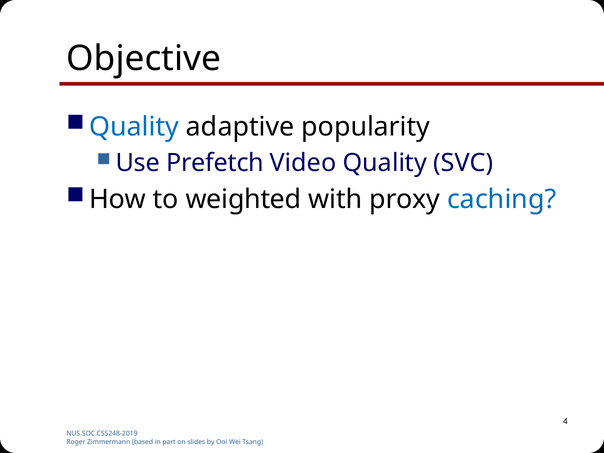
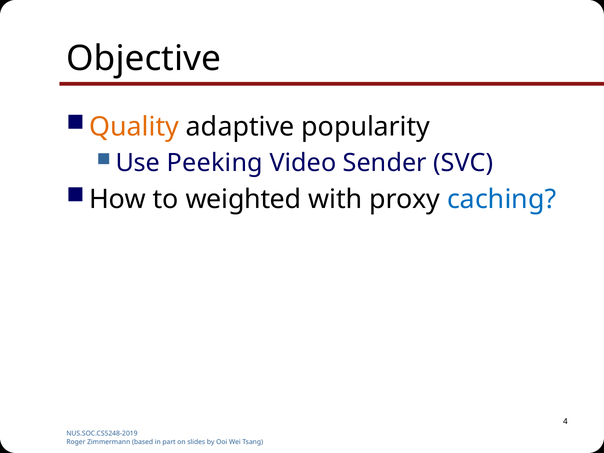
Quality colour: blue -> orange (134, 127)
Prefetch: Prefetch -> Peeking (215, 163)
Video Quality: Quality -> Sender (385, 163)
